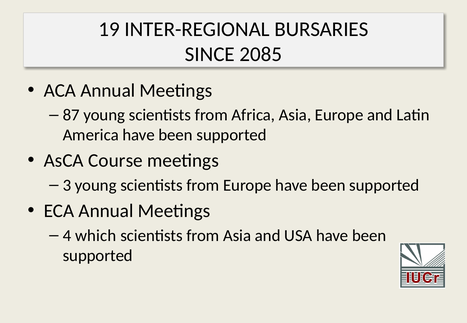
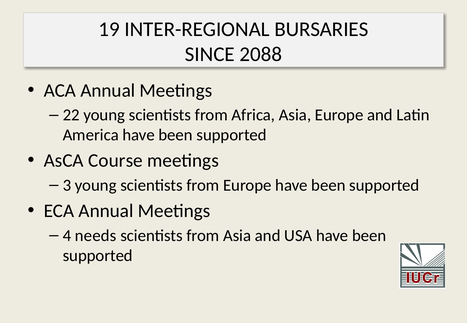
2085: 2085 -> 2088 (261, 54)
87: 87 -> 22 (71, 115)
which: which -> needs (96, 236)
